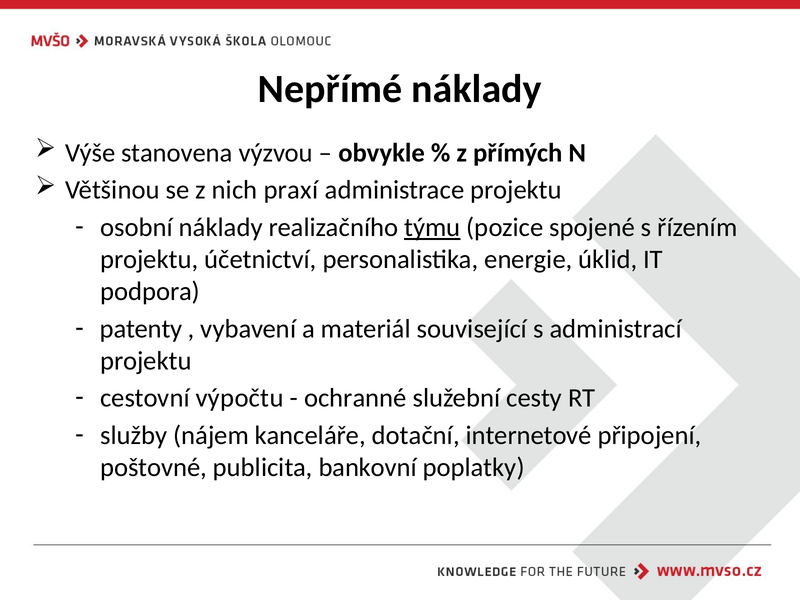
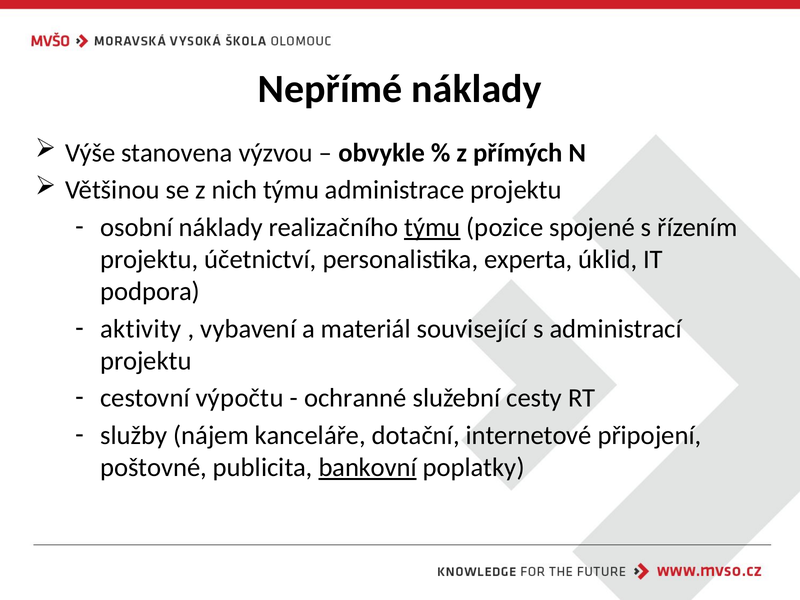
nich praxí: praxí -> týmu (291, 190)
energie: energie -> experta (528, 260)
patenty: patenty -> aktivity (141, 329)
bankovní underline: none -> present (368, 467)
